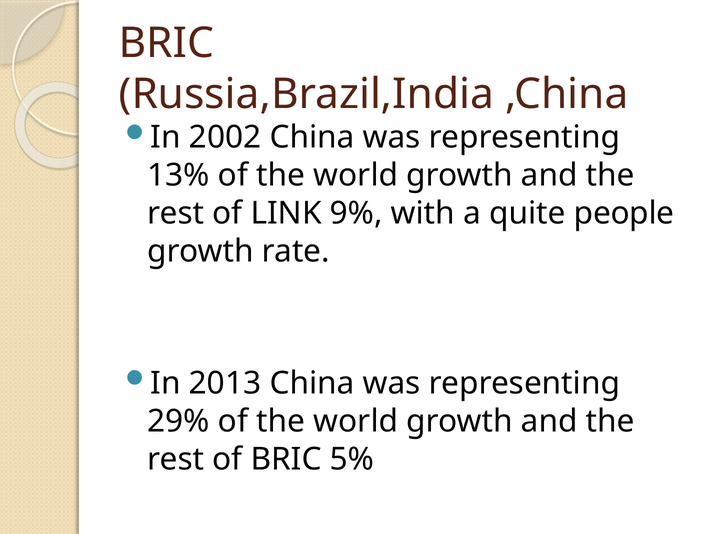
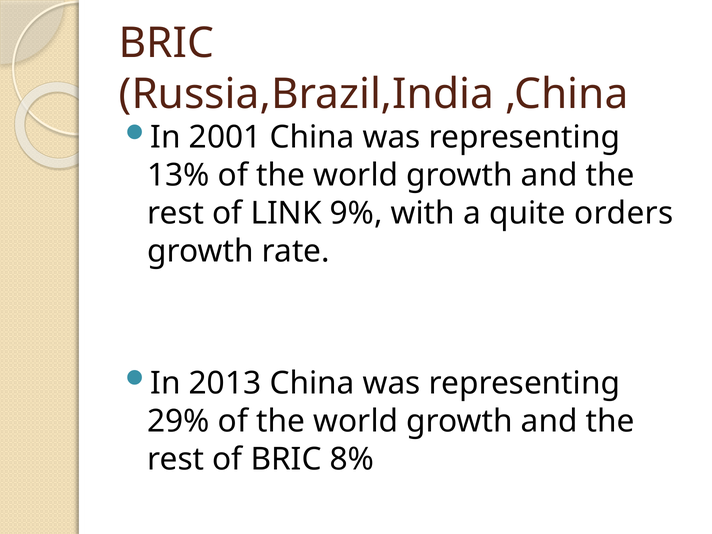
2002: 2002 -> 2001 (225, 137)
people: people -> orders (624, 213)
5%: 5% -> 8% (352, 459)
